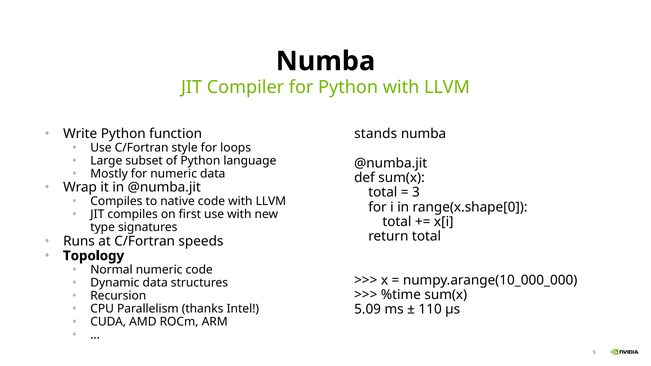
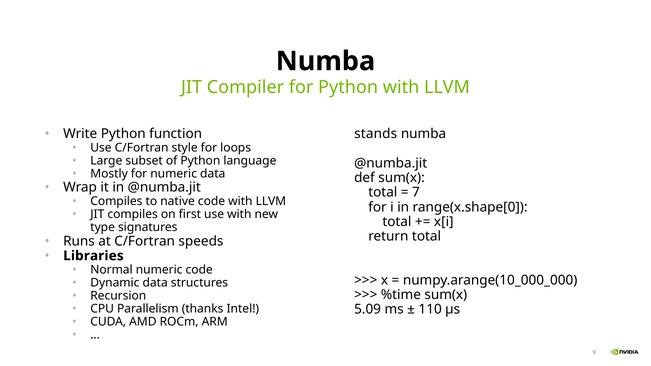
3: 3 -> 7 (416, 192)
Topology: Topology -> Libraries (93, 256)
